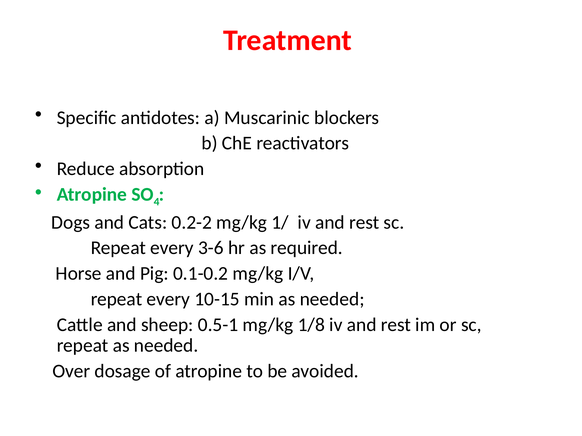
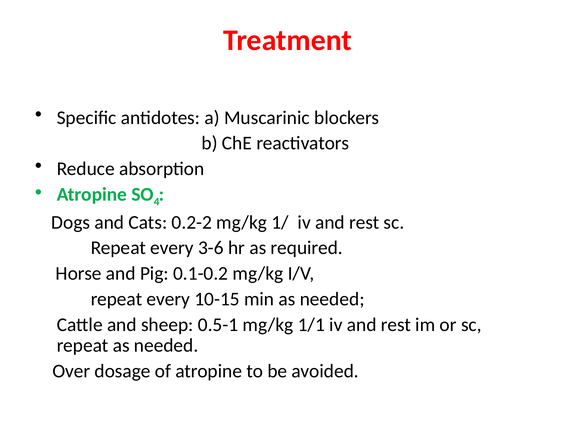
1/8: 1/8 -> 1/1 (311, 325)
